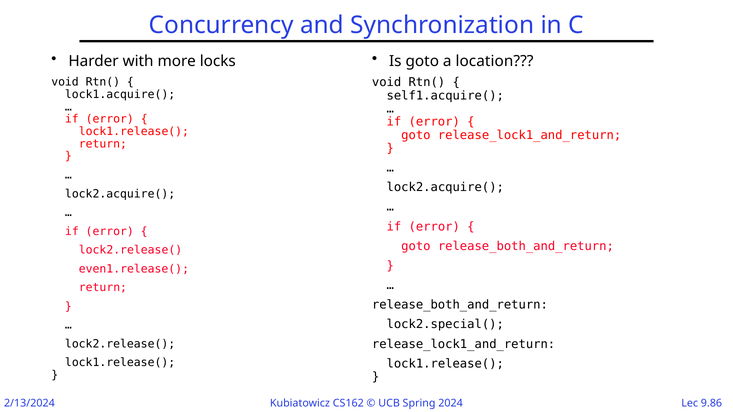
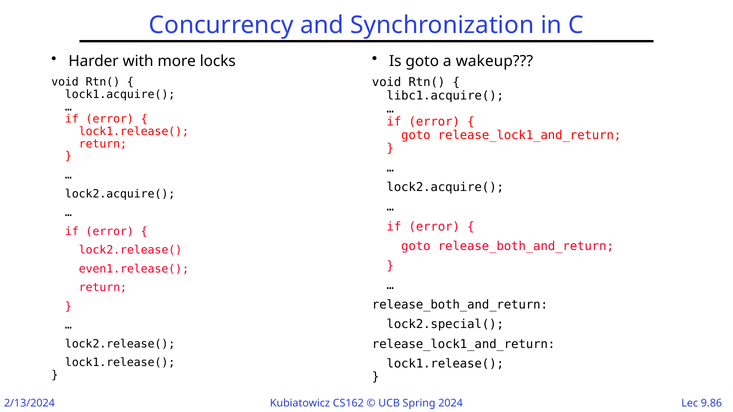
location: location -> wakeup (494, 61)
self1.acquire(: self1.acquire( -> libc1.acquire( (445, 96)
